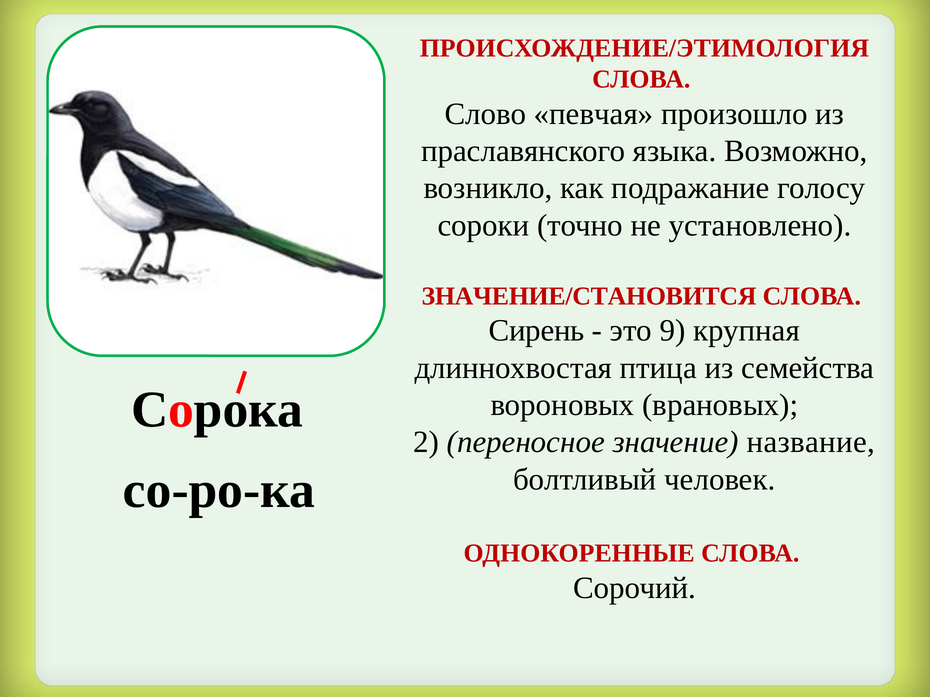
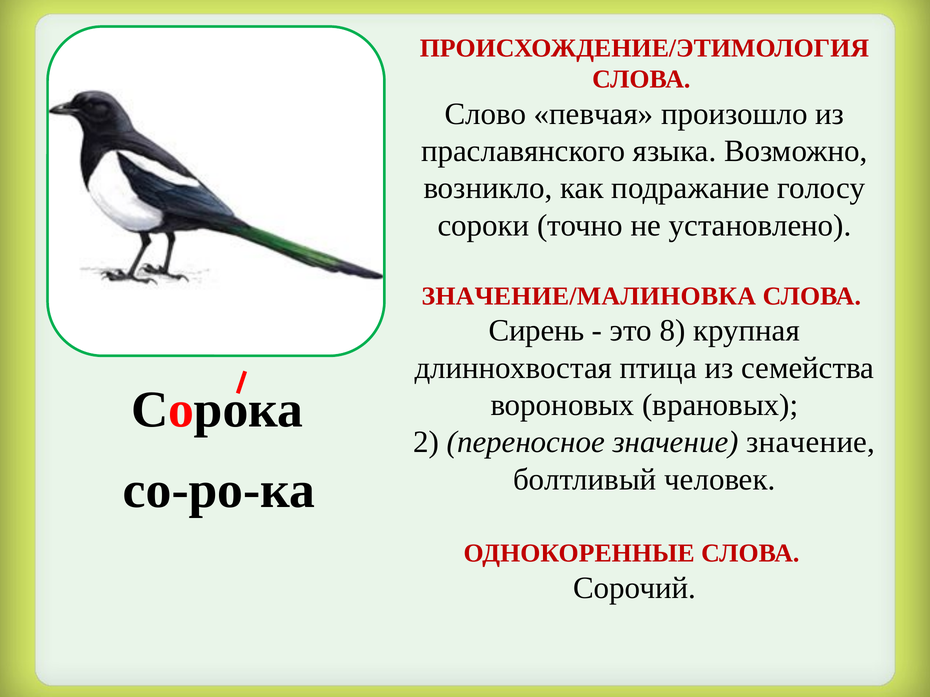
ЗНАЧЕНИЕ/СТАНОВИТСЯ: ЗНАЧЕНИЕ/СТАНОВИТСЯ -> ЗНАЧЕНИЕ/МАЛИНОВКА (589, 296)
9: 9 -> 8 (673, 331)
значение название: название -> значение (811, 443)
